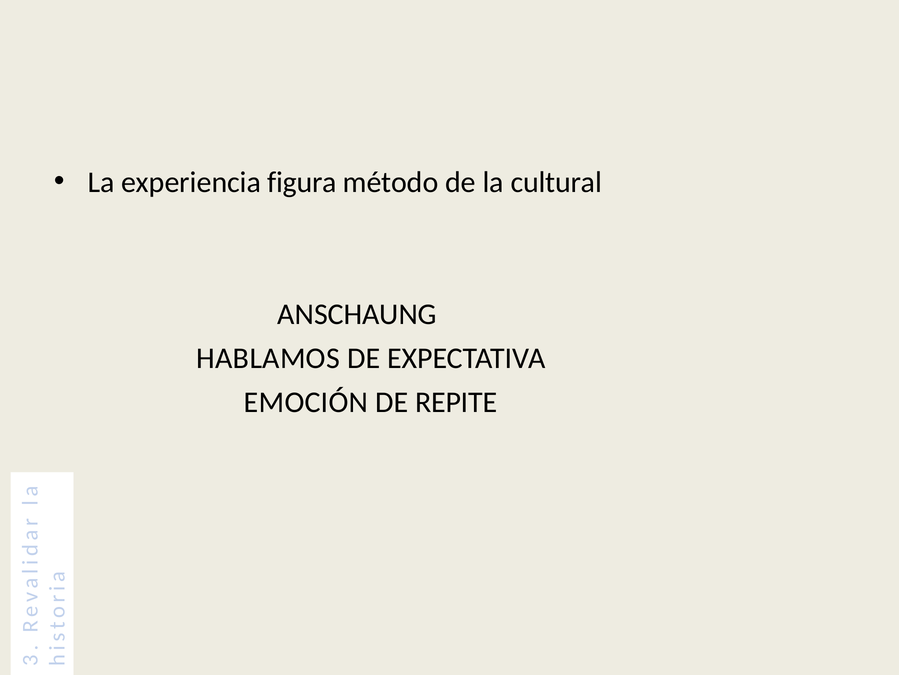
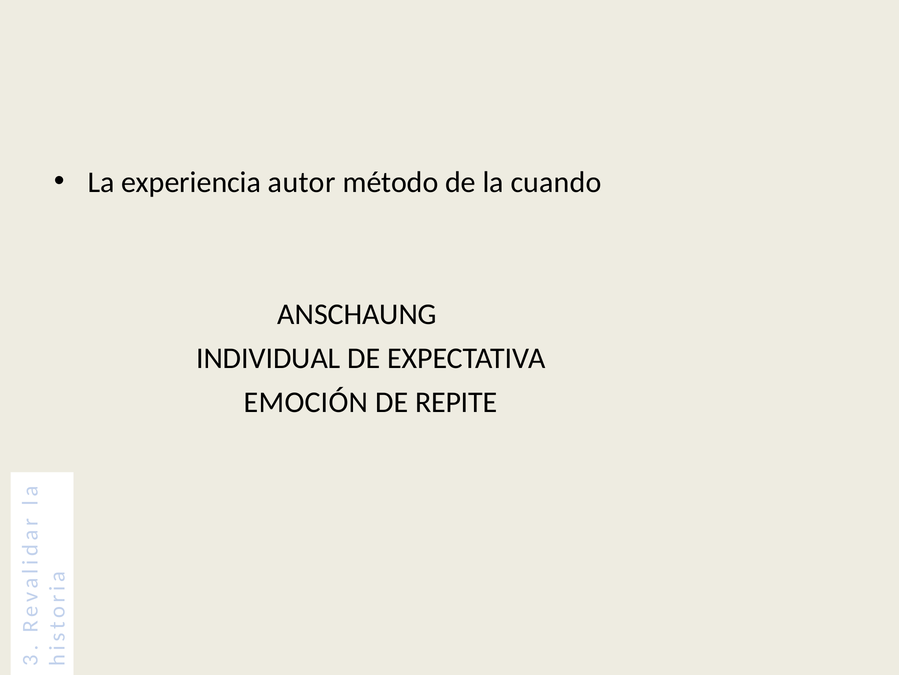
figura: figura -> autor (302, 182)
cultural: cultural -> cuando (556, 182)
HABLAMOS: HABLAMOS -> INDIVIDUAL (268, 358)
